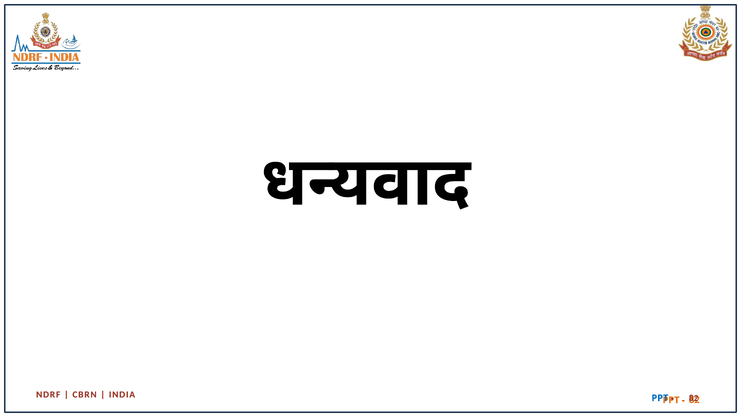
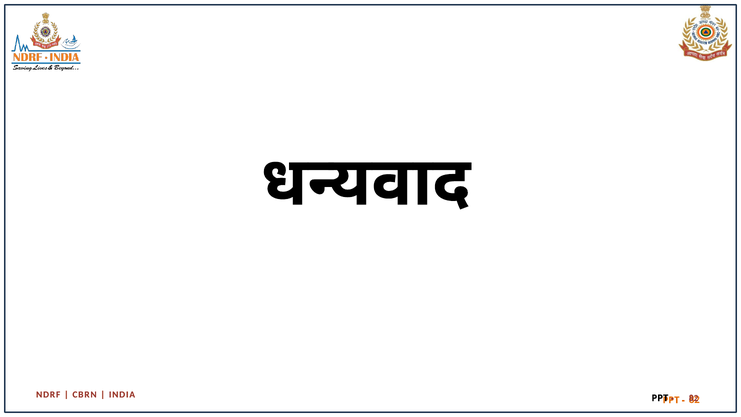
PPT colour: blue -> black (660, 398)
